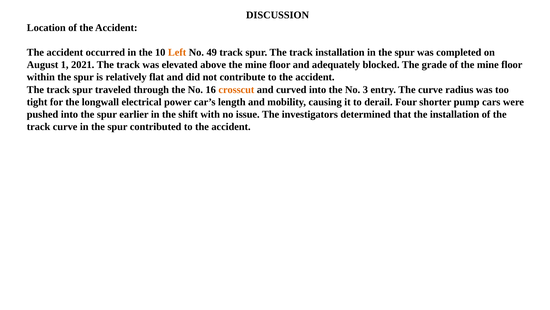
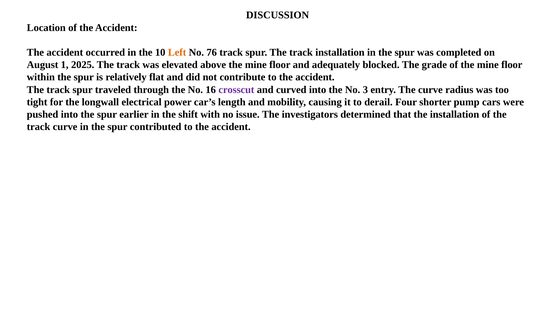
49: 49 -> 76 (212, 52)
2021: 2021 -> 2025 (83, 65)
crosscut colour: orange -> purple (236, 89)
